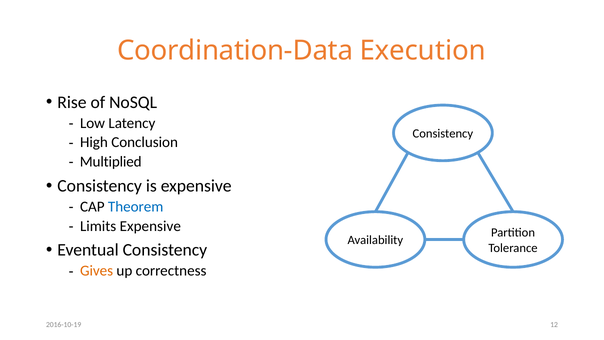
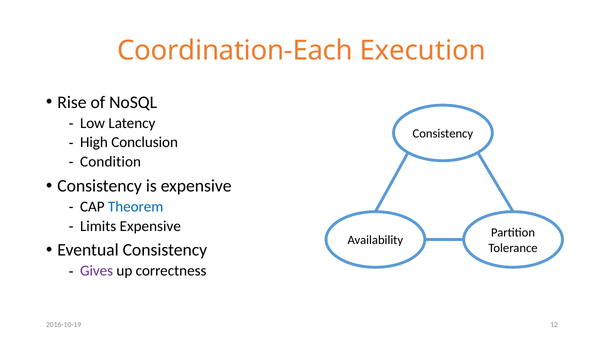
Coordination-Data: Coordination-Data -> Coordination-Each (235, 51)
Multiplied: Multiplied -> Condition (111, 162)
Gives colour: orange -> purple (97, 271)
